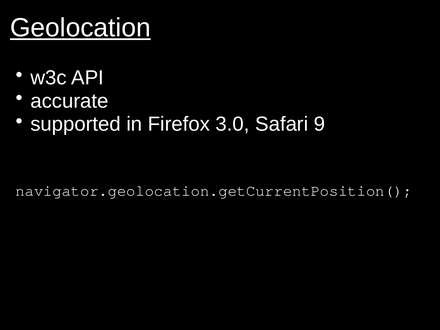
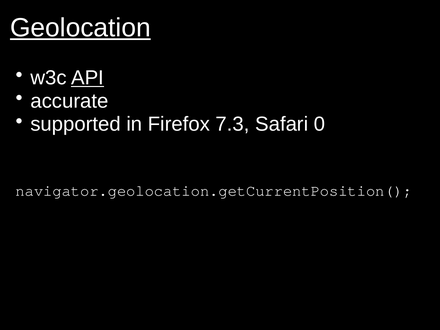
API underline: none -> present (88, 78)
3.0: 3.0 -> 7.3 (233, 124)
9: 9 -> 0 (320, 124)
